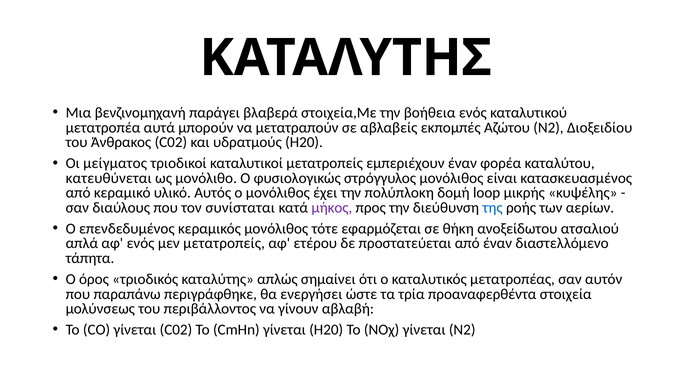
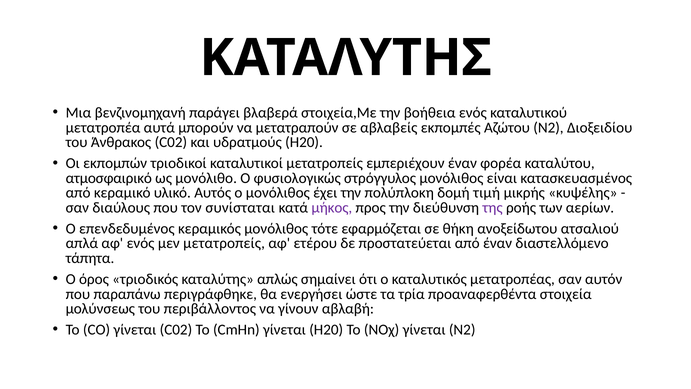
μείγματος: μείγματος -> εκπομπών (115, 163)
κατευθύνεται: κατευθύνεται -> ατμοσφαιρικό (109, 178)
loop: loop -> τιμή (487, 193)
της colour: blue -> purple (493, 207)
